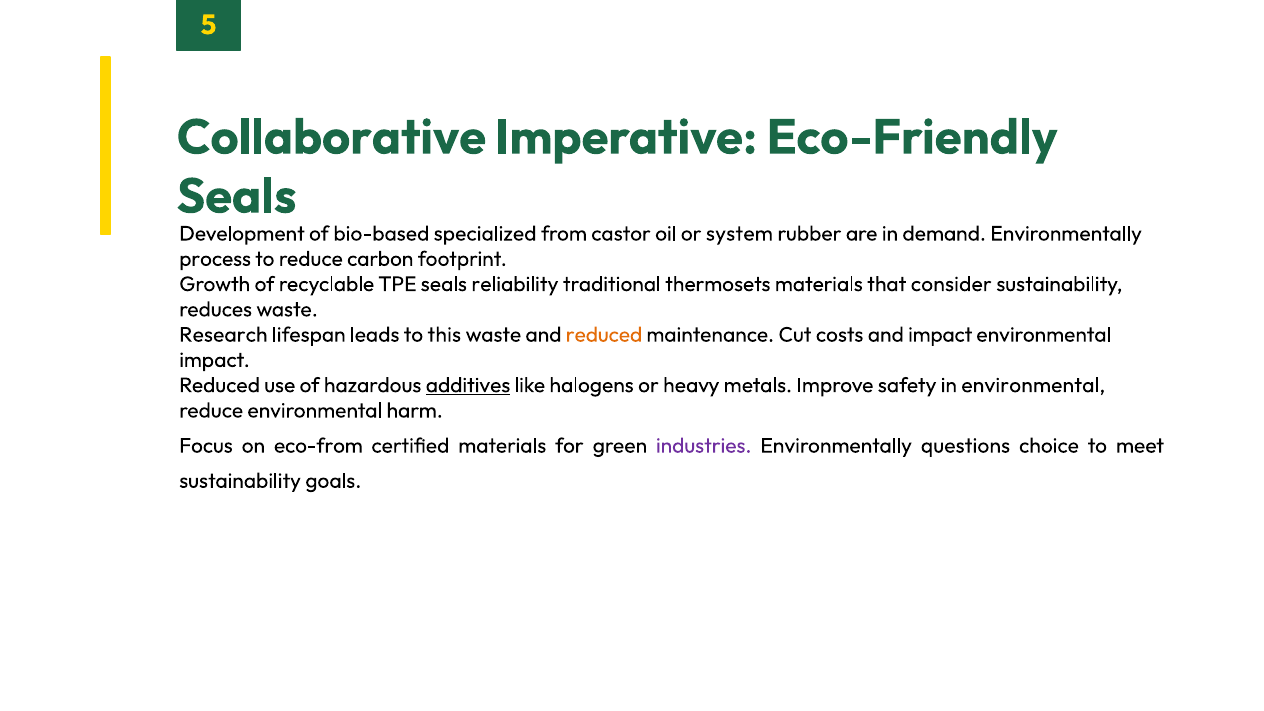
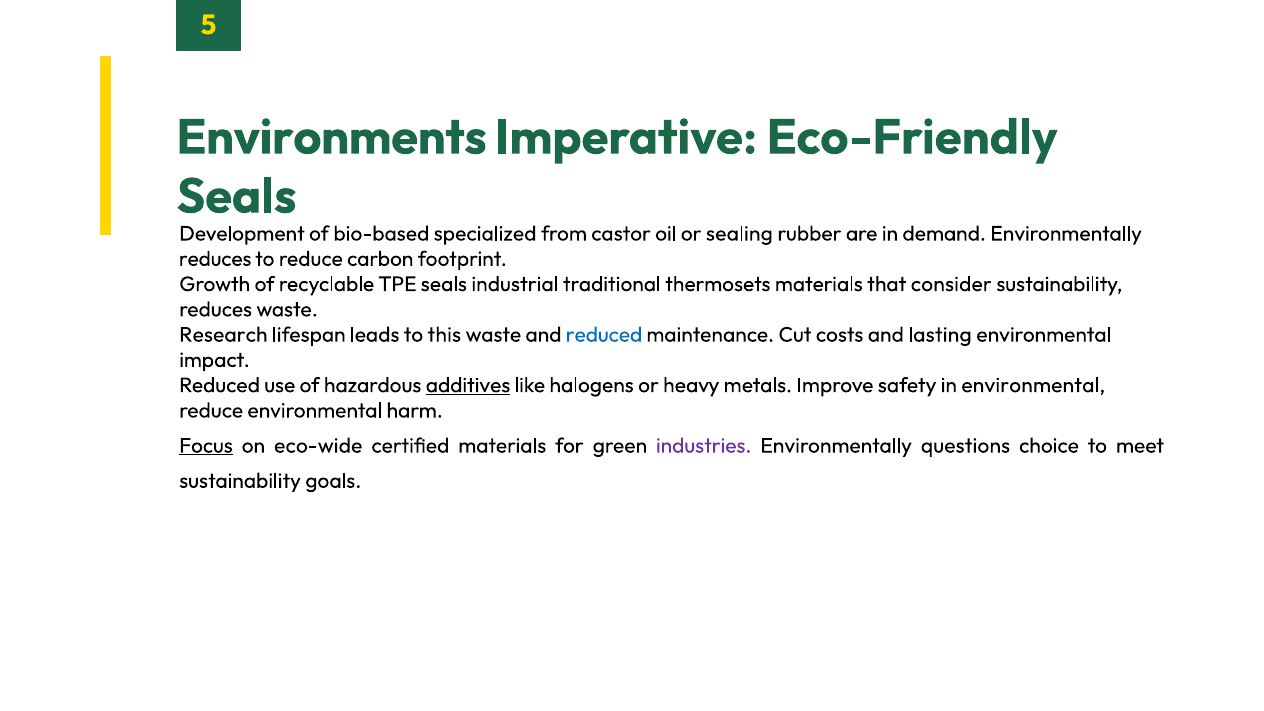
Collaborative: Collaborative -> Environments (332, 137)
system: system -> sealing (739, 234)
process: process -> reduces (215, 259)
reliability: reliability -> industrial (515, 284)
reduced colour: orange -> blue (604, 335)
and impact: impact -> lasting (940, 335)
Focus underline: none -> present (206, 446)
eco-from: eco-from -> eco-wide (318, 446)
